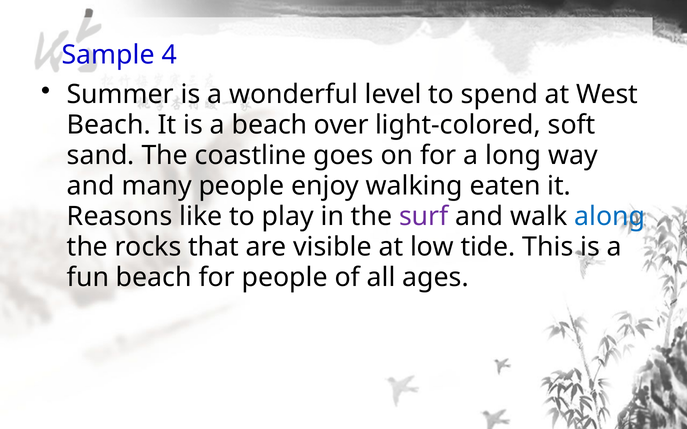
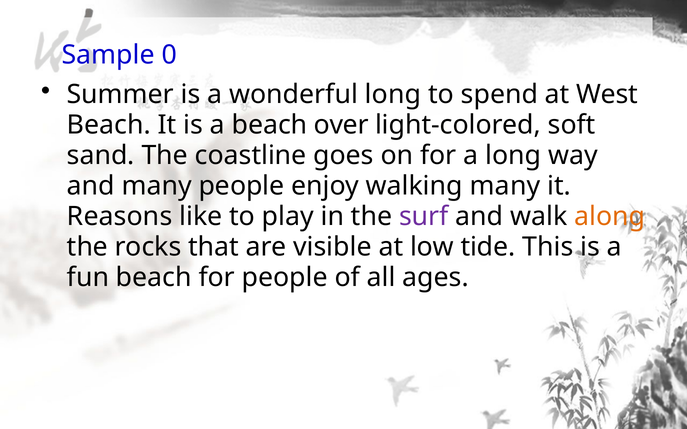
4: 4 -> 0 (169, 55)
wonderful level: level -> long (393, 95)
walking eaten: eaten -> many (505, 186)
along colour: blue -> orange (610, 217)
